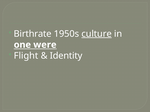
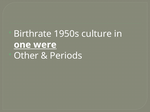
culture underline: present -> none (97, 34)
Flight: Flight -> Other (26, 56)
Identity: Identity -> Periods (66, 56)
